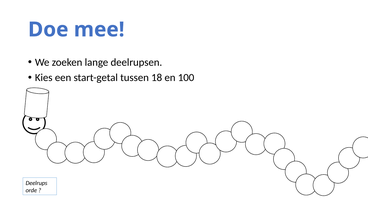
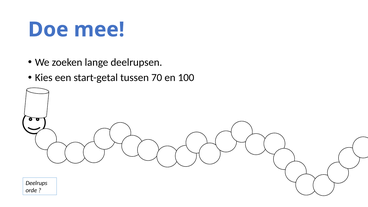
18: 18 -> 70 (157, 78)
